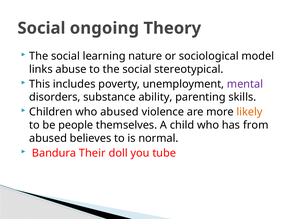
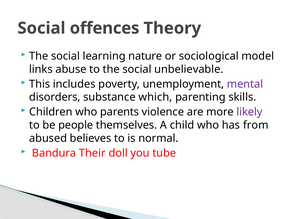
ongoing: ongoing -> offences (105, 28)
stereotypical: stereotypical -> unbelievable (189, 69)
ability: ability -> which (155, 97)
who abused: abused -> parents (120, 112)
likely colour: orange -> purple (250, 112)
